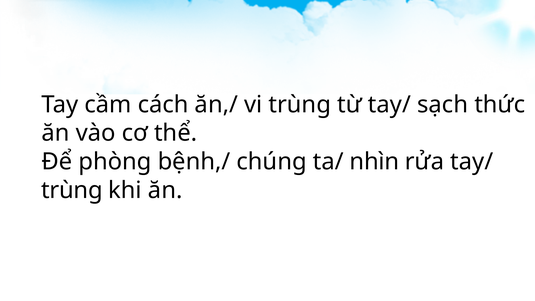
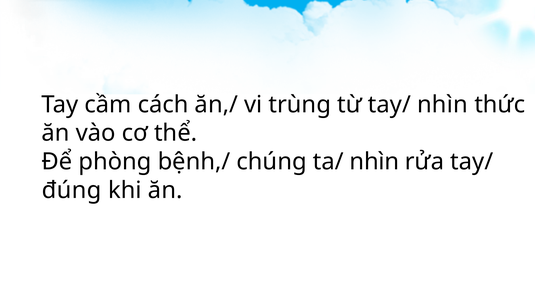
tay/ sạch: sạch -> nhìn (443, 105)
trùng: trùng -> đúng (72, 190)
